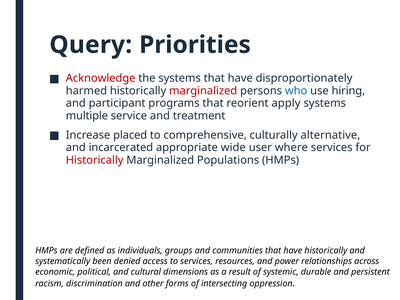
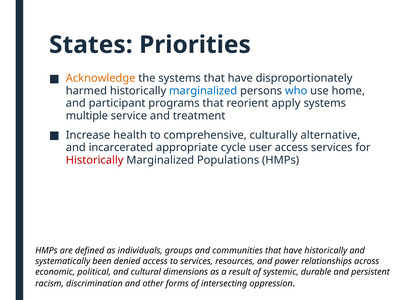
Query: Query -> States (91, 45)
Acknowledge colour: red -> orange (101, 78)
marginalized colour: red -> blue (203, 91)
hiring: hiring -> home (348, 91)
placed: placed -> health (130, 135)
wide: wide -> cycle (233, 148)
user where: where -> access (291, 148)
